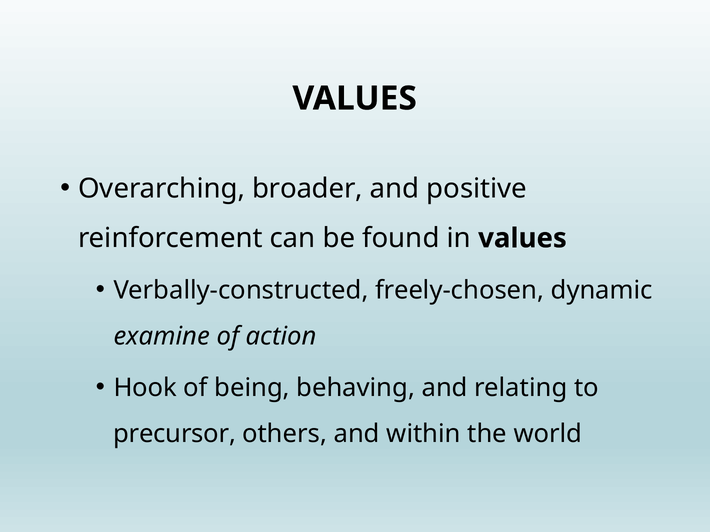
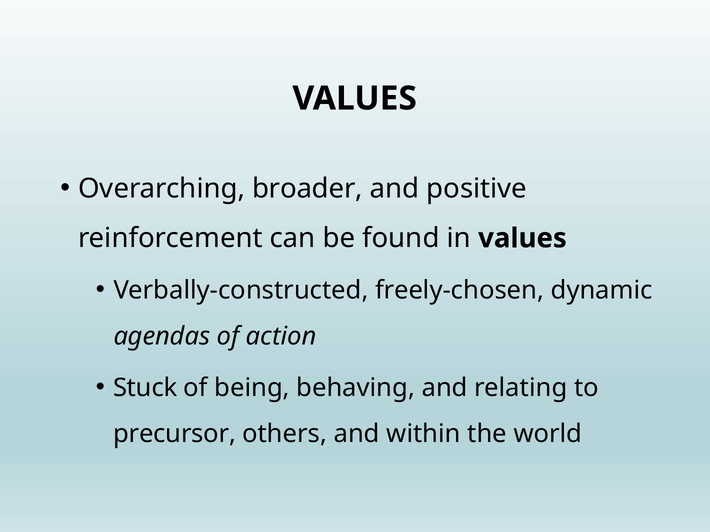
examine: examine -> agendas (162, 337)
Hook: Hook -> Stuck (145, 388)
